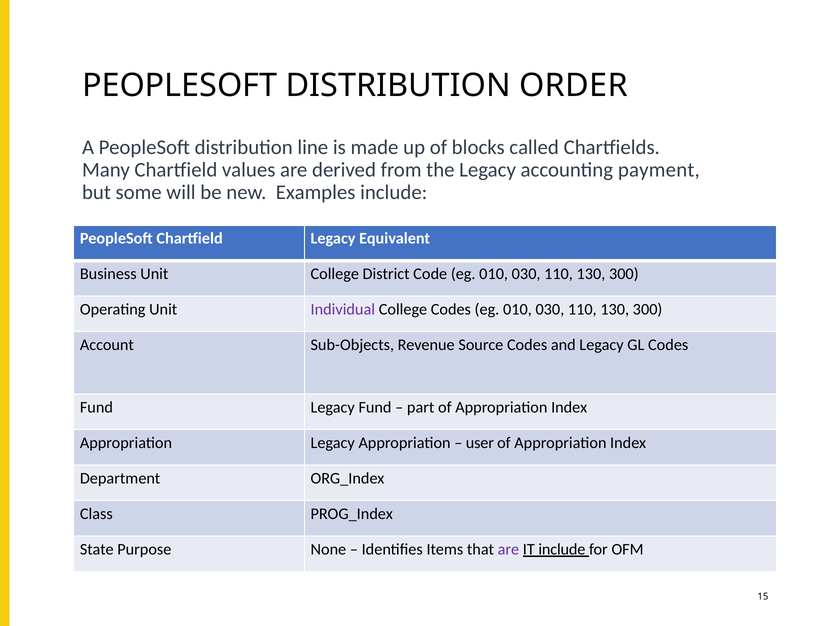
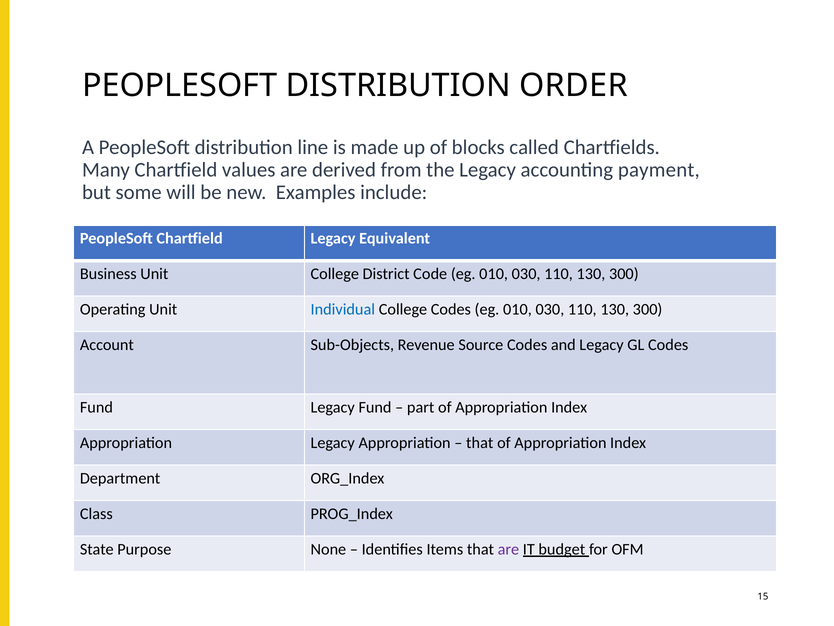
Individual colour: purple -> blue (343, 309)
user: user -> that (480, 442)
IT include: include -> budget (562, 549)
